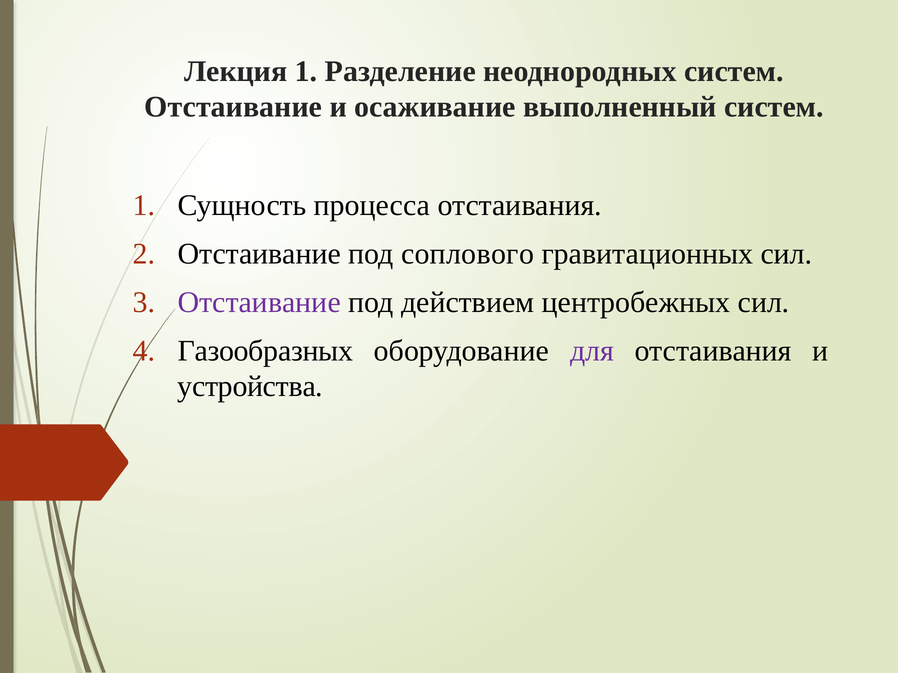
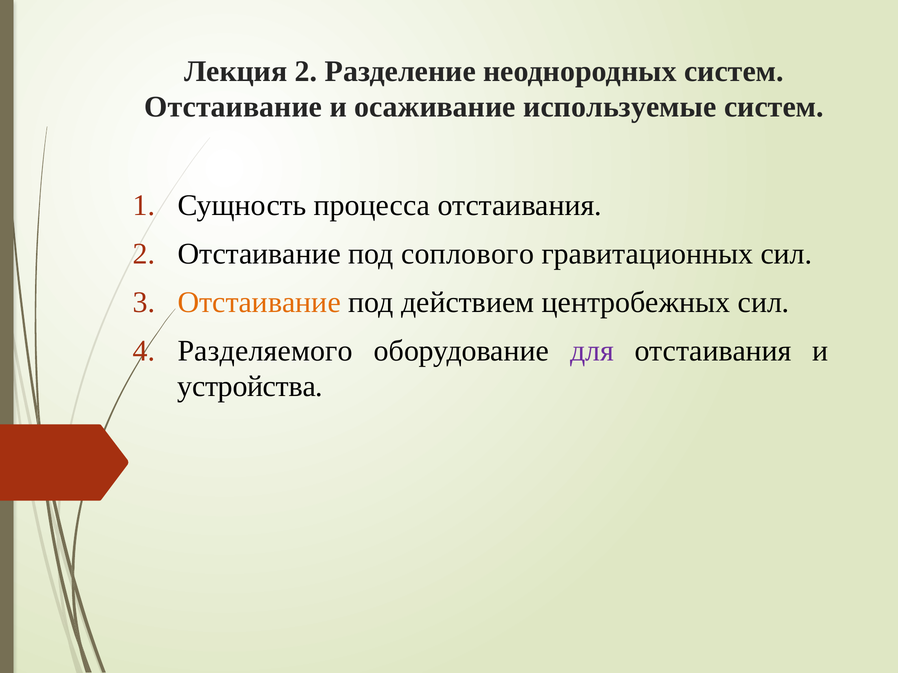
Лекция 1: 1 -> 2 (306, 71)
выполненный: выполненный -> используемые (620, 107)
Отстаивание colour: purple -> orange (259, 303)
Газообразных: Газообразных -> Разделяемого (265, 351)
